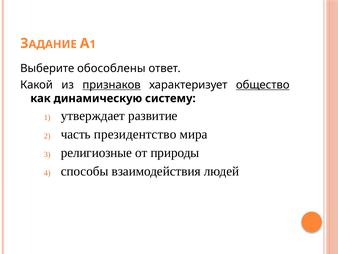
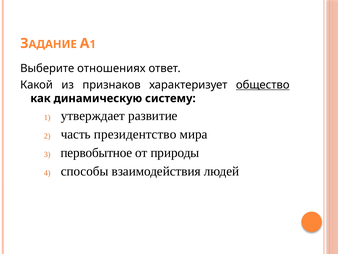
обособлены: обособлены -> отношениях (111, 68)
признаков underline: present -> none (112, 85)
религиозные: религиозные -> первобытное (96, 152)
